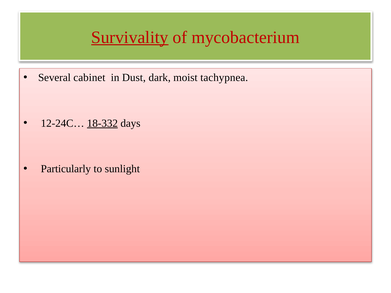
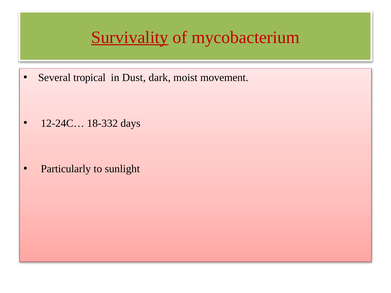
cabinet: cabinet -> tropical (89, 78)
tachypnea: tachypnea -> movement (224, 78)
18-332 underline: present -> none (102, 123)
